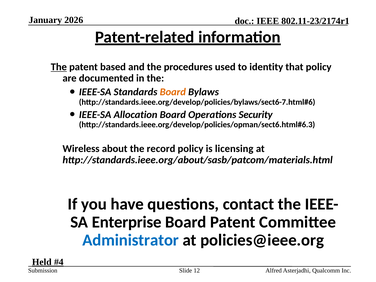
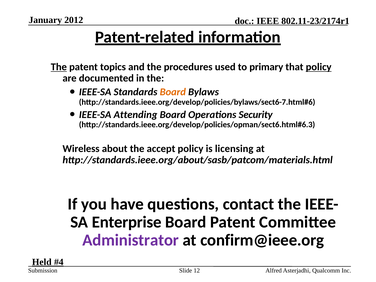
2026: 2026 -> 2012 (74, 20)
based: based -> topics (113, 67)
identity: identity -> primary (266, 67)
policy underline: none -> present (319, 67)
Allocation: Allocation -> Attending (136, 115)
record: record -> accept (161, 149)
Administrator colour: blue -> purple (131, 240)
policies@ieee.org: policies@ieee.org -> confirm@ieee.org (262, 240)
